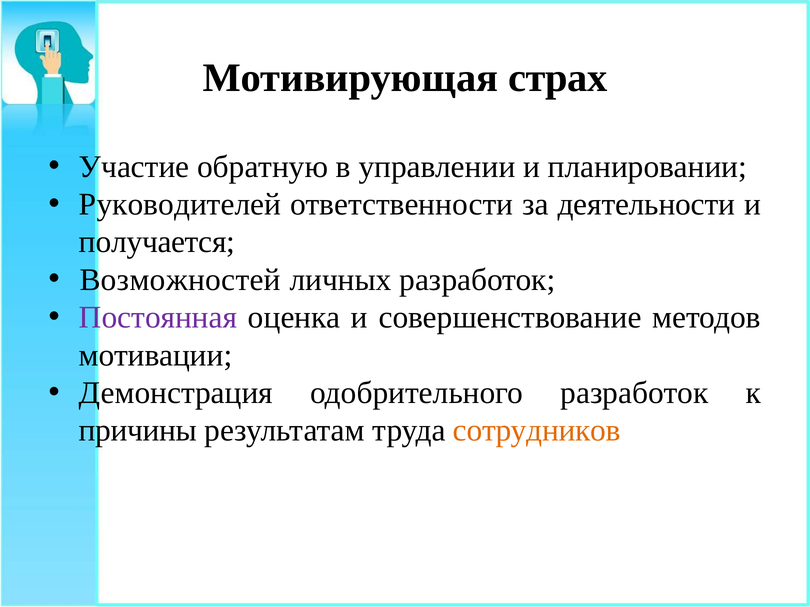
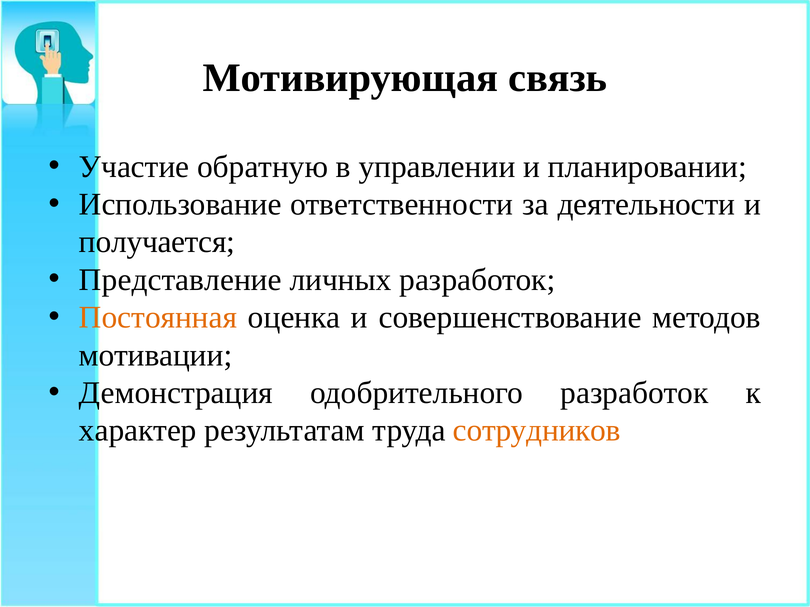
страх: страх -> связь (558, 78)
Руководителей: Руководителей -> Использование (180, 205)
Возможностей: Возможностей -> Представление (180, 280)
Постоянная colour: purple -> orange (158, 318)
причины: причины -> характер (138, 431)
